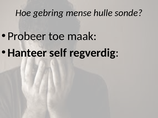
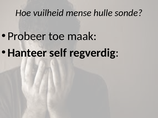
gebring: gebring -> vuilheid (48, 13)
